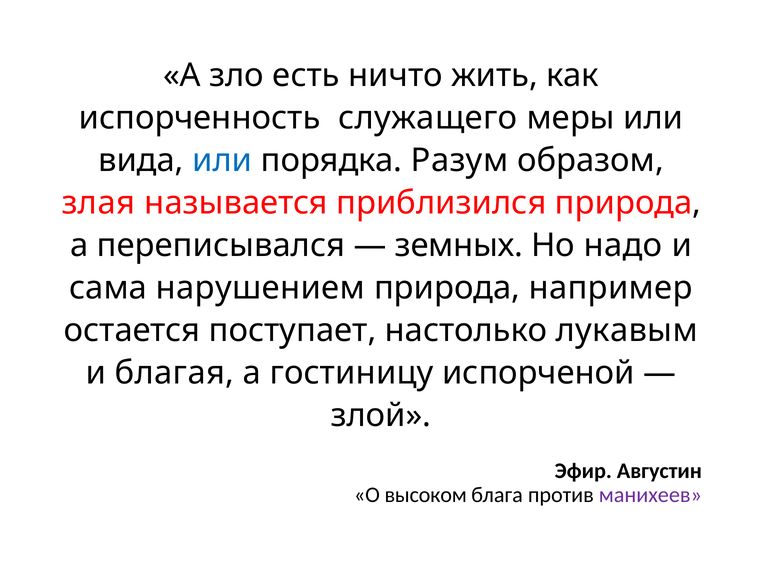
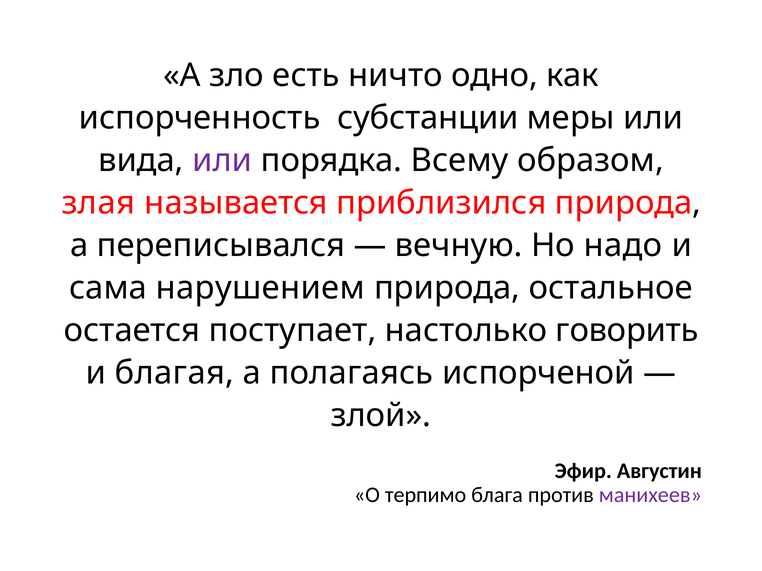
жить: жить -> одно (494, 76)
служащего: служащего -> субстанции (428, 118)
или colour: blue -> purple (222, 161)
Разум: Разум -> Всему (460, 161)
земных: земных -> вечную (459, 246)
например: например -> остальное (611, 288)
лукавым: лукавым -> говорить (627, 331)
гостиницу: гостиницу -> полагаясь (351, 373)
высоком: высоком -> терпимо (426, 495)
